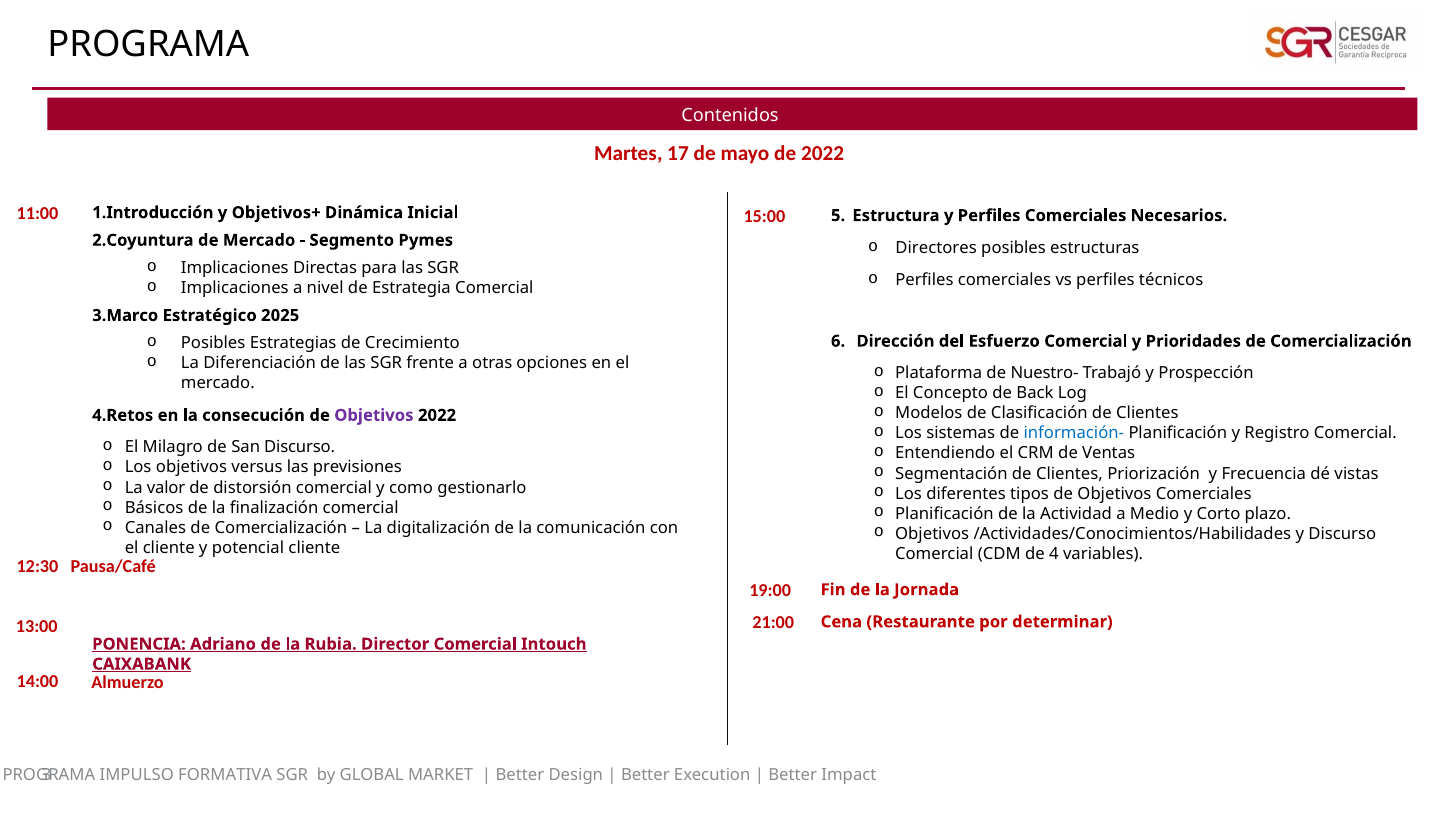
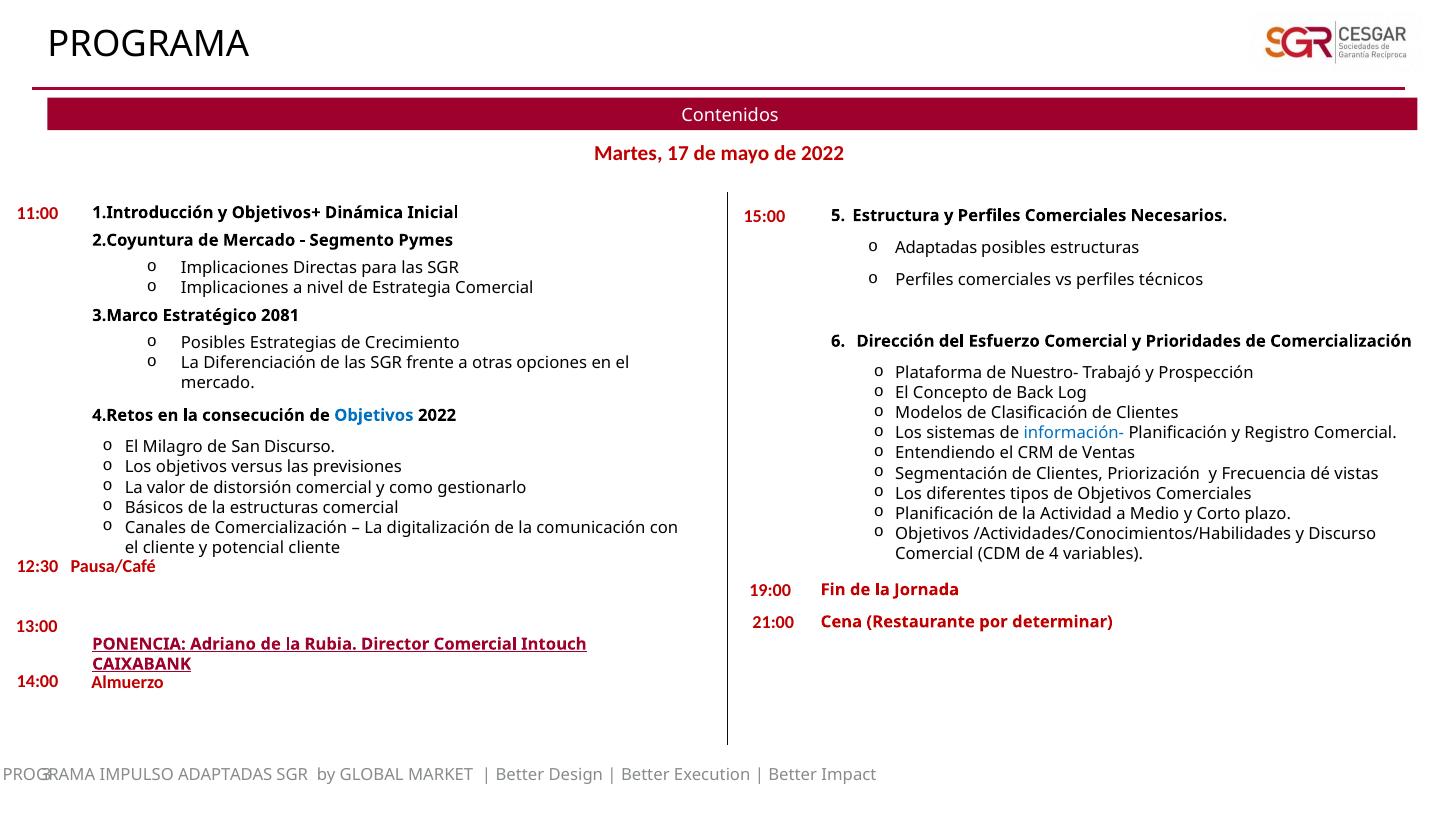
Directores: Directores -> Adaptadas (936, 248)
2025: 2025 -> 2081 (280, 315)
Objetivos colour: purple -> blue (374, 415)
la finalización: finalización -> estructuras (274, 508)
FORMATIVA: FORMATIVA -> ADAPTADAS (225, 775)
